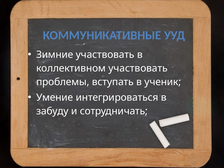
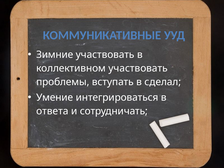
ученик: ученик -> сделал (163, 82)
забуду: забуду -> ответа (52, 111)
